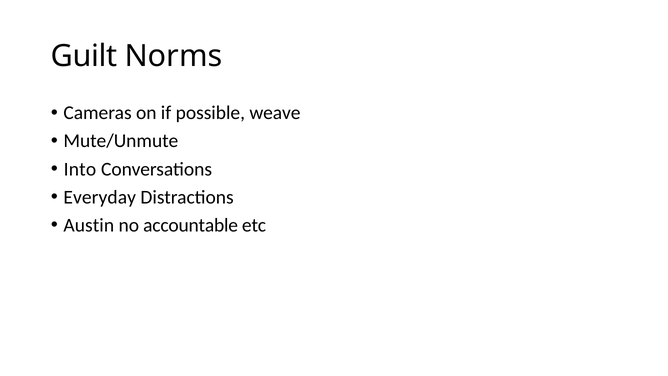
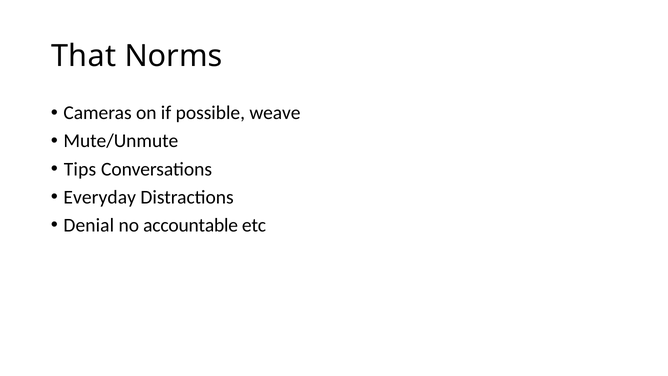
Guilt: Guilt -> That (84, 56)
Into: Into -> Tips (80, 169)
Austin: Austin -> Denial (89, 225)
